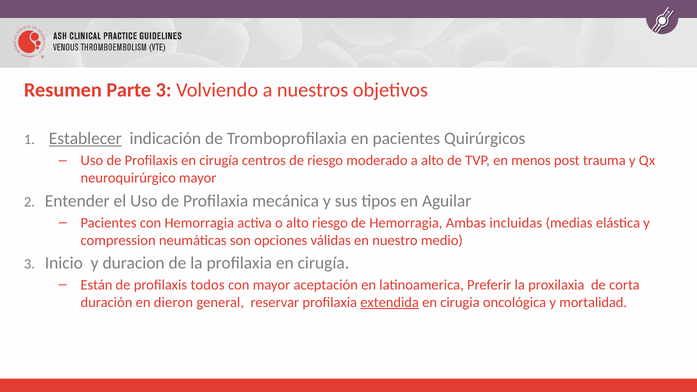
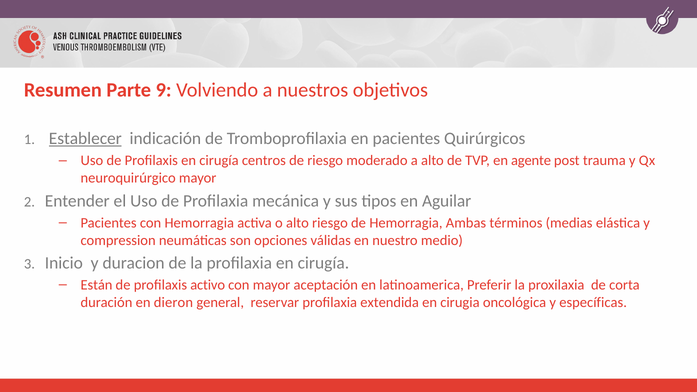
Parte 3: 3 -> 9 (164, 90)
menos: menos -> agente (531, 161)
incluidas: incluidas -> términos (516, 223)
todos: todos -> activo (208, 285)
extendida underline: present -> none (390, 302)
mortalidad: mortalidad -> específicas (593, 302)
